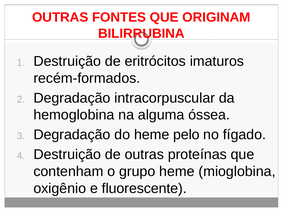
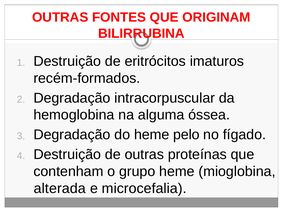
oxigênio: oxigênio -> alterada (60, 189)
fluorescente: fluorescente -> microcefalia (144, 189)
